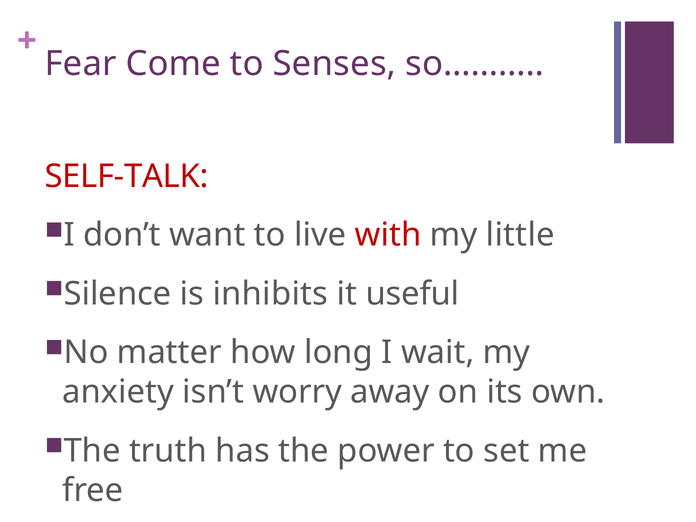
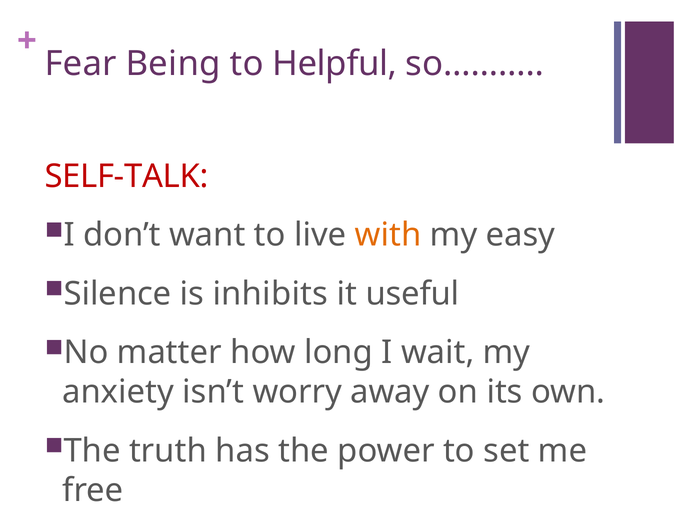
Come: Come -> Being (173, 64)
Senses: Senses -> Helpful (335, 64)
with colour: red -> orange (388, 235)
little: little -> easy (520, 235)
